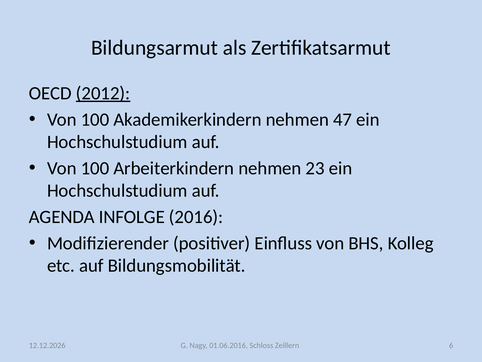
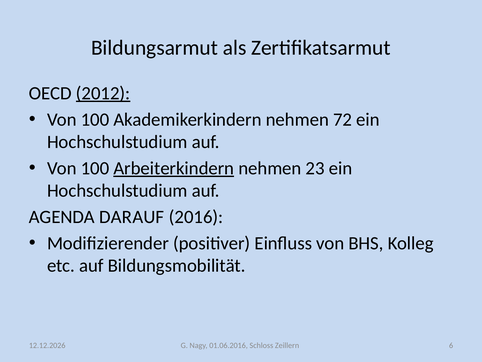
47: 47 -> 72 (343, 119)
Arbeiterkindern underline: none -> present (174, 168)
INFOLGE: INFOLGE -> DARAUF (132, 217)
